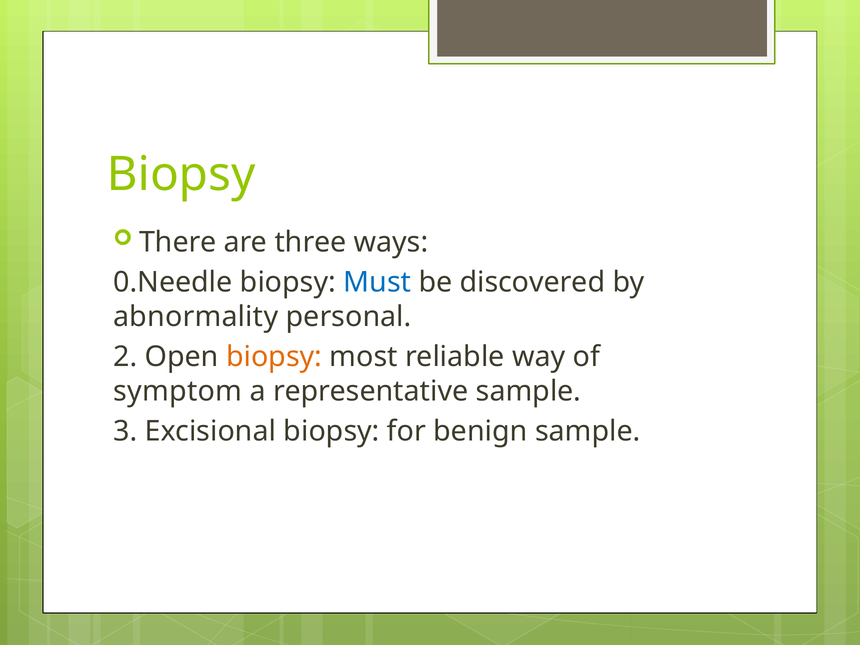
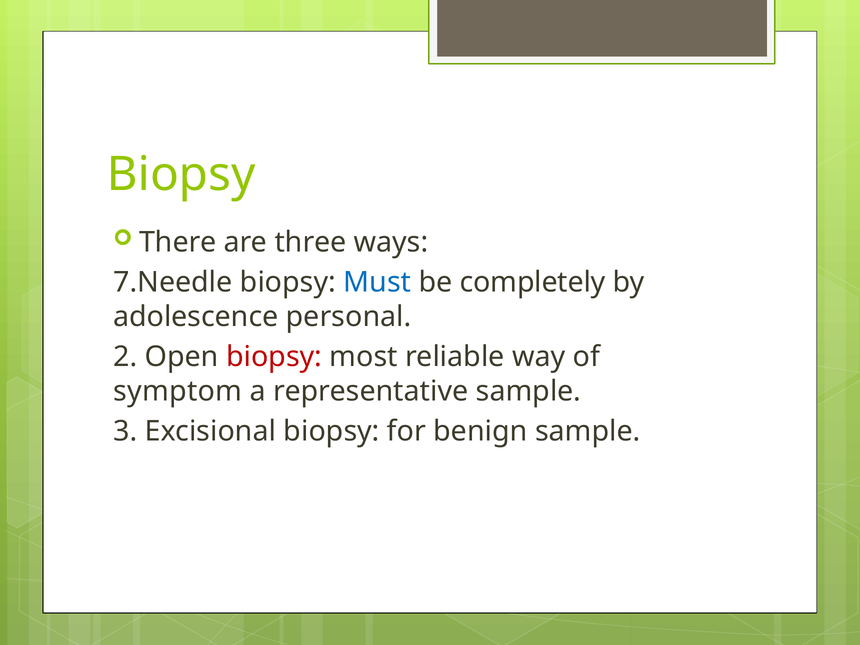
0.Needle: 0.Needle -> 7.Needle (173, 282)
discovered: discovered -> completely (533, 282)
abnormality: abnormality -> adolescence (196, 317)
biopsy colour: orange -> red (274, 357)
